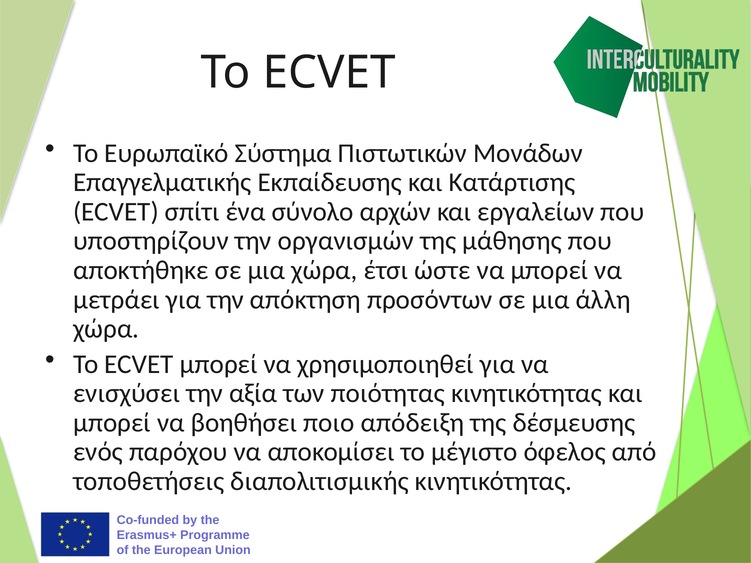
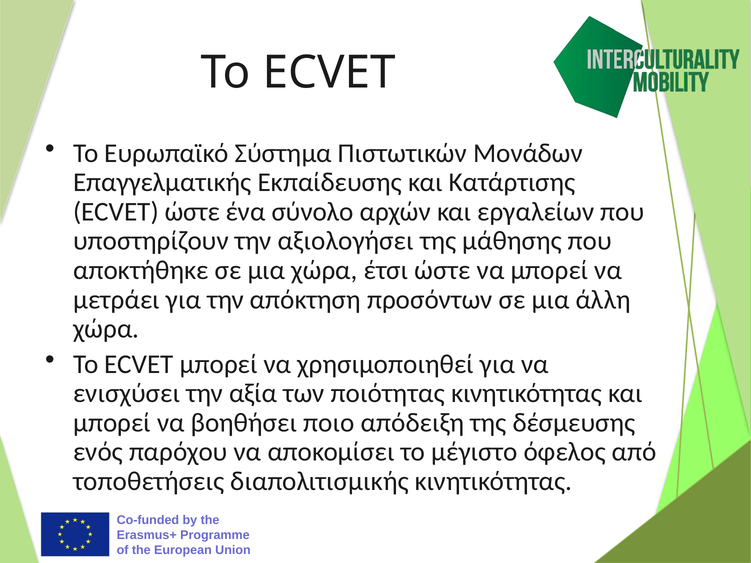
ECVET σπίτι: σπίτι -> ώστε (192, 212)
οργανισμών: οργανισμών -> αξιολογήσει (346, 241)
